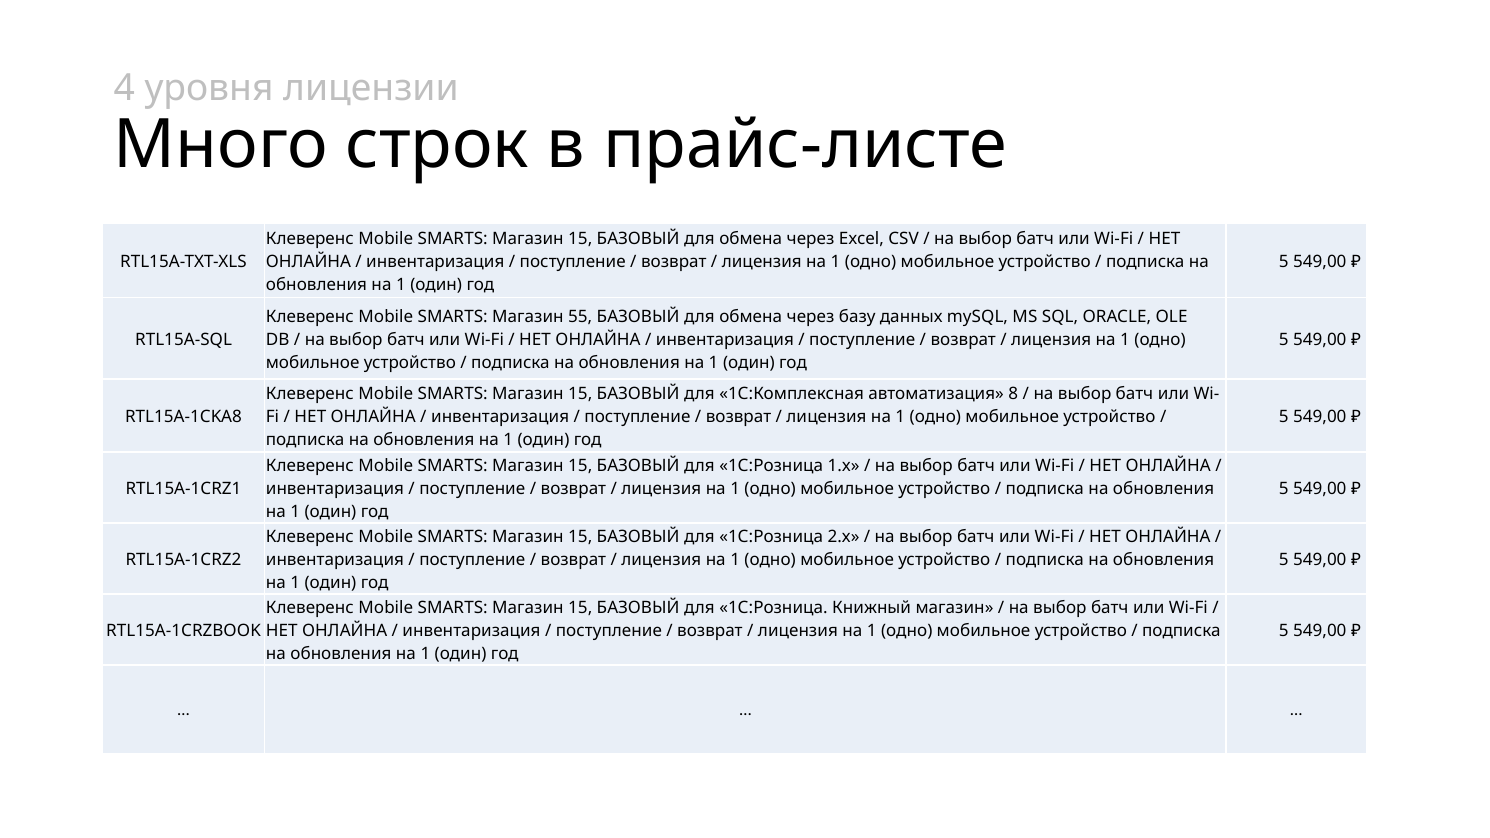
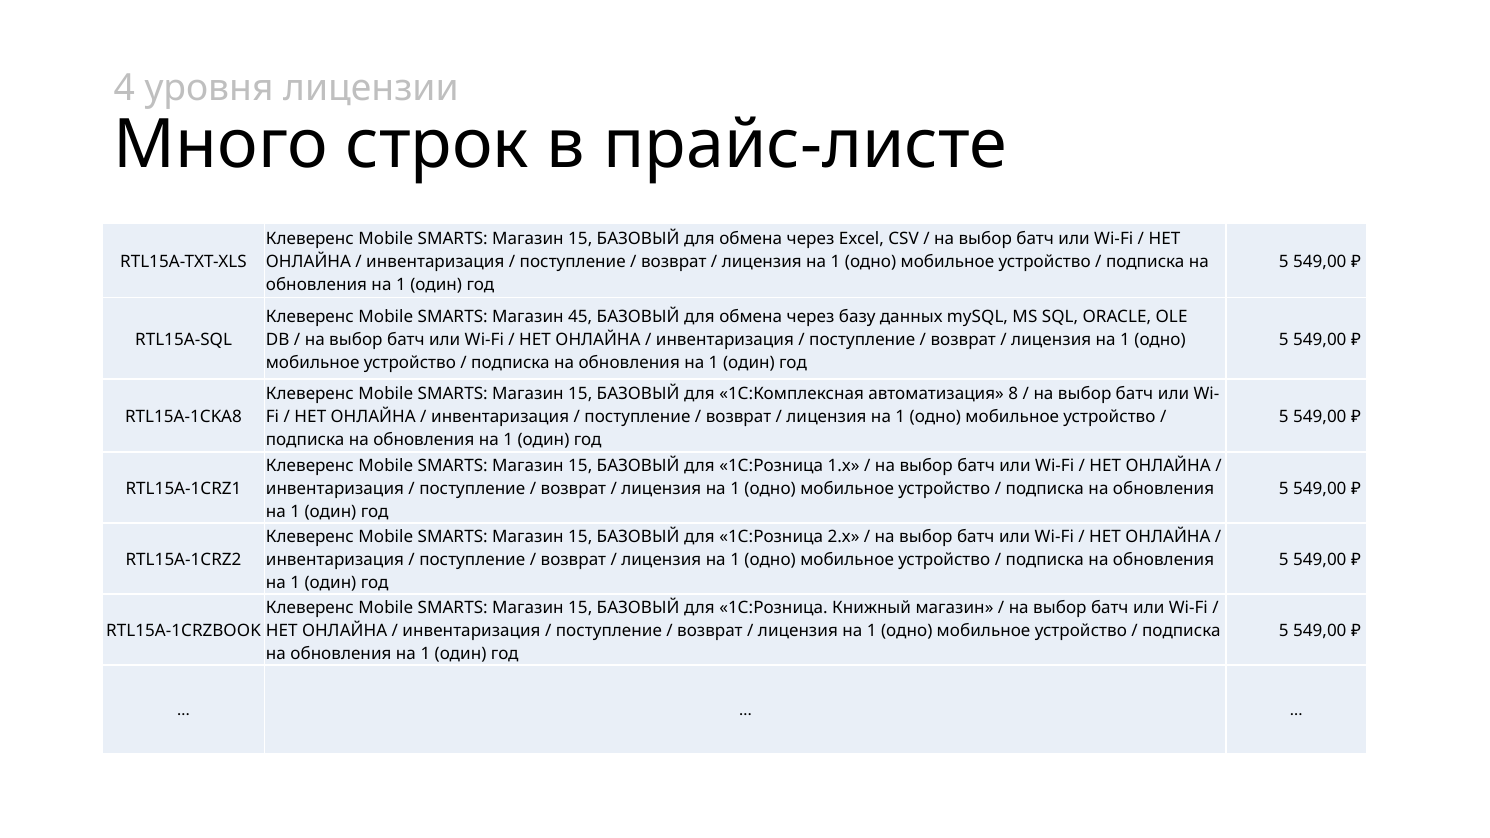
55: 55 -> 45 (580, 317)
